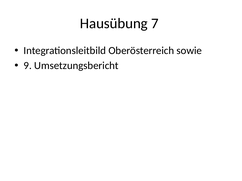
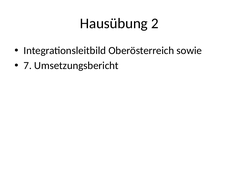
7: 7 -> 2 (155, 23)
9: 9 -> 7 (28, 66)
